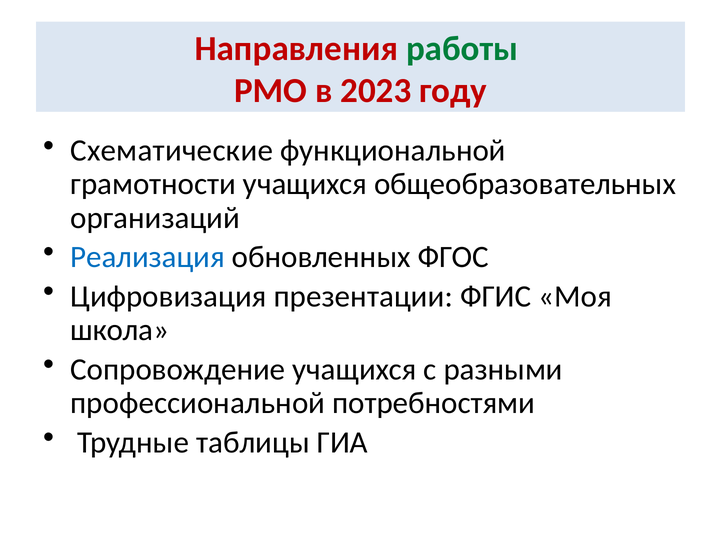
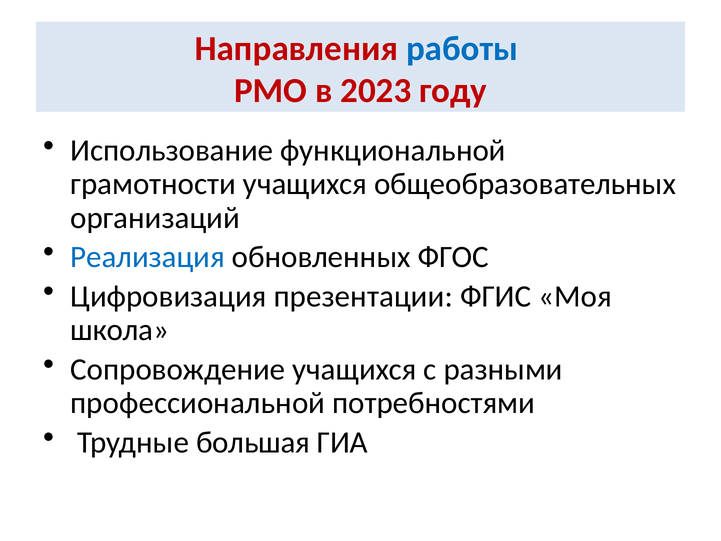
работы colour: green -> blue (462, 49)
Схематические: Схематические -> Использование (172, 151)
таблицы: таблицы -> большая (253, 442)
